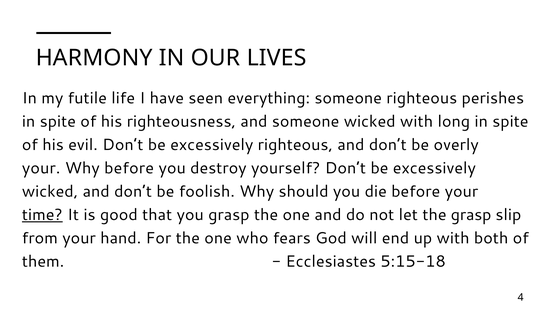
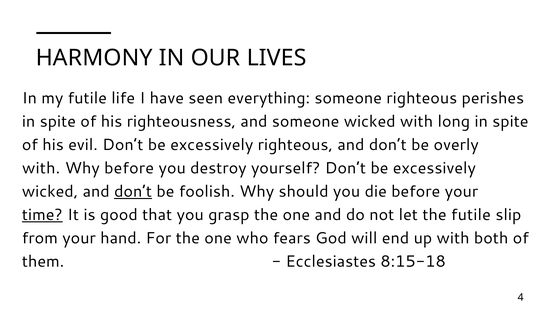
your: your -> with (41, 168)
don’t underline: none -> present (133, 192)
the grasp: grasp -> futile (471, 215)
5:15-18: 5:15-18 -> 8:15-18 (413, 261)
